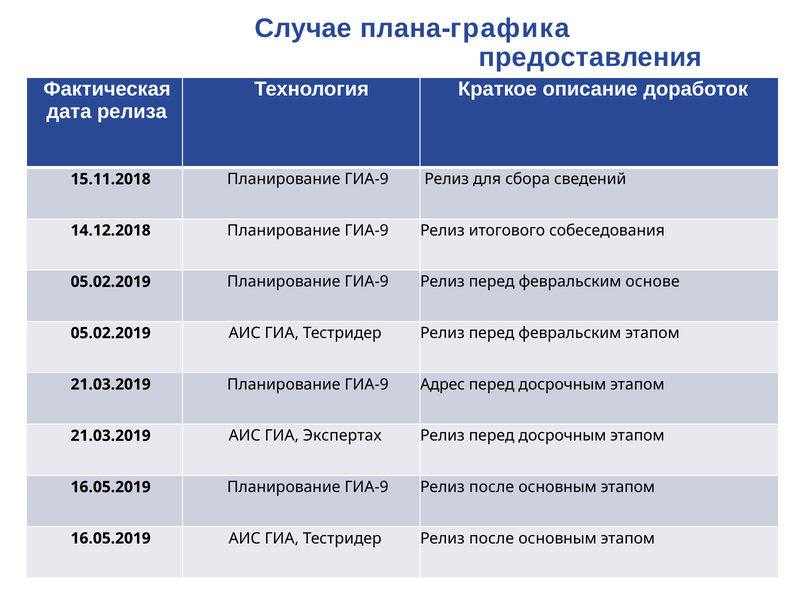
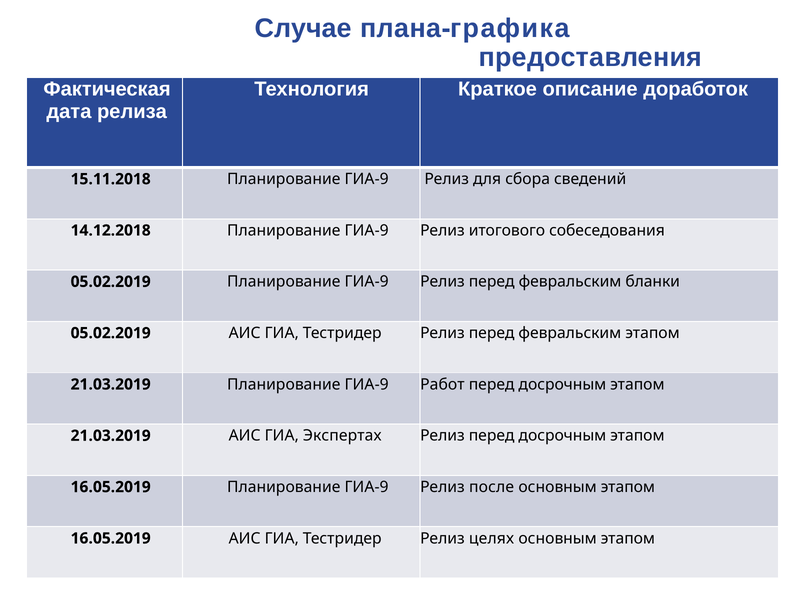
основе: основе -> бланки (653, 281)
Адрес: Адрес -> Работ (442, 384)
Тестридер Релиз после: после -> целях (492, 538)
